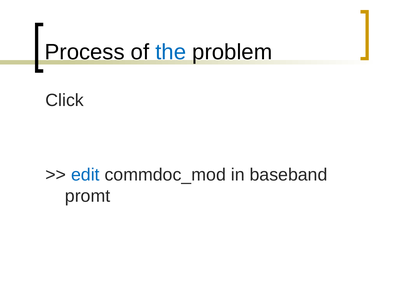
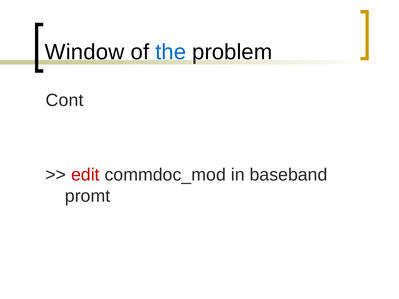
Process: Process -> Window (85, 52)
Click: Click -> Cont (65, 100)
edit colour: blue -> red (85, 175)
